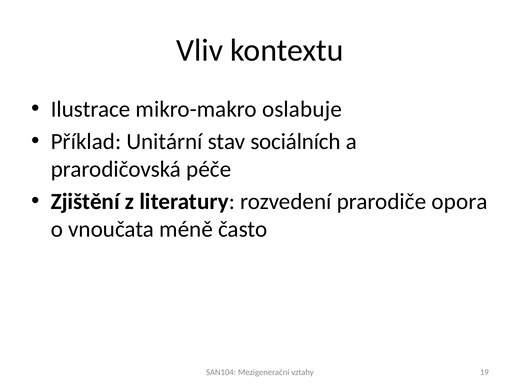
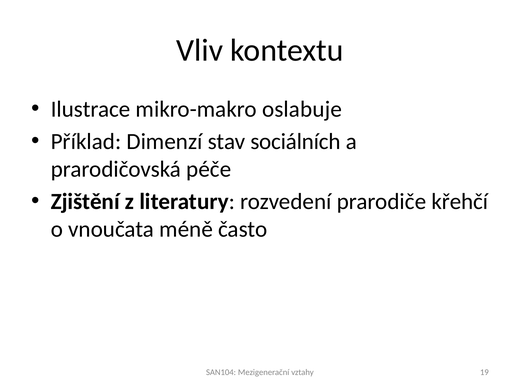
Unitární: Unitární -> Dimenzí (165, 141)
opora: opora -> křehčí (460, 202)
